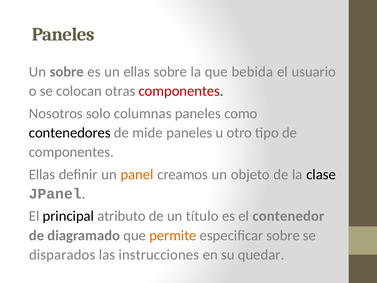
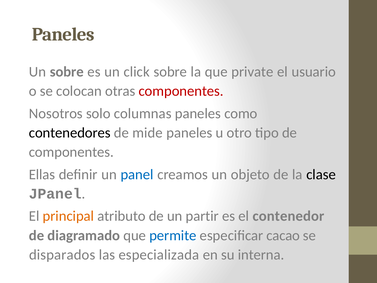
un ellas: ellas -> click (137, 72)
bebida: bebida -> private (252, 72)
panel colour: orange -> blue (137, 174)
principal colour: black -> orange (68, 216)
título: título -> partir (202, 216)
permite colour: orange -> blue (173, 235)
especificar sobre: sobre -> cacao (283, 235)
instrucciones: instrucciones -> especializada (159, 255)
quedar: quedar -> interna (261, 255)
